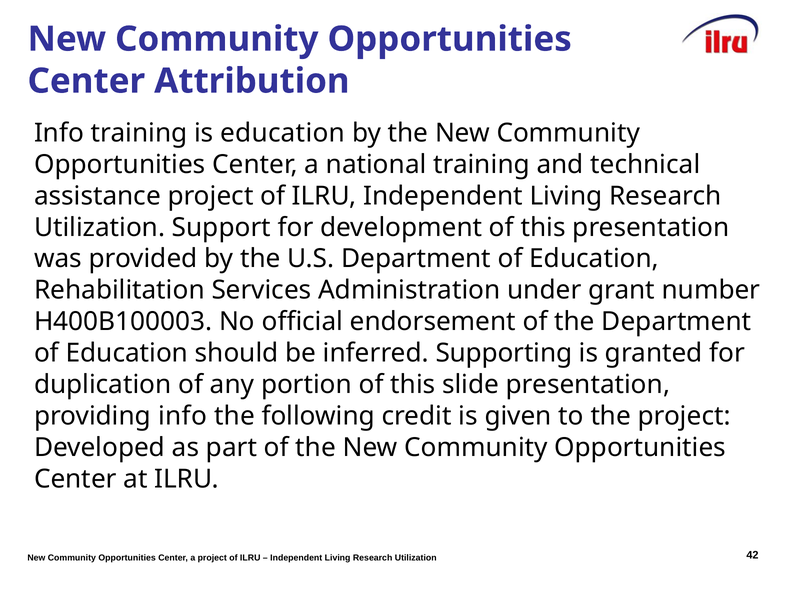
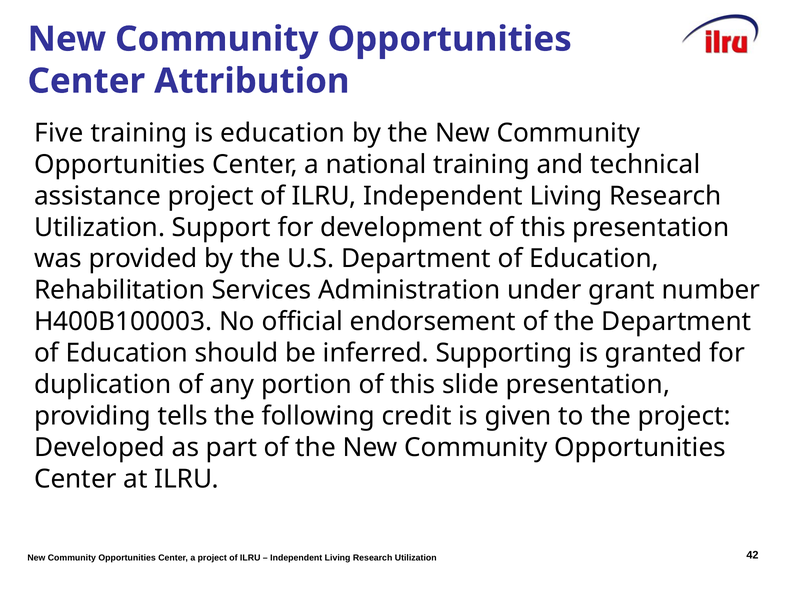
Info: Info -> Five (59, 133)
providing info: info -> tells (183, 416)
